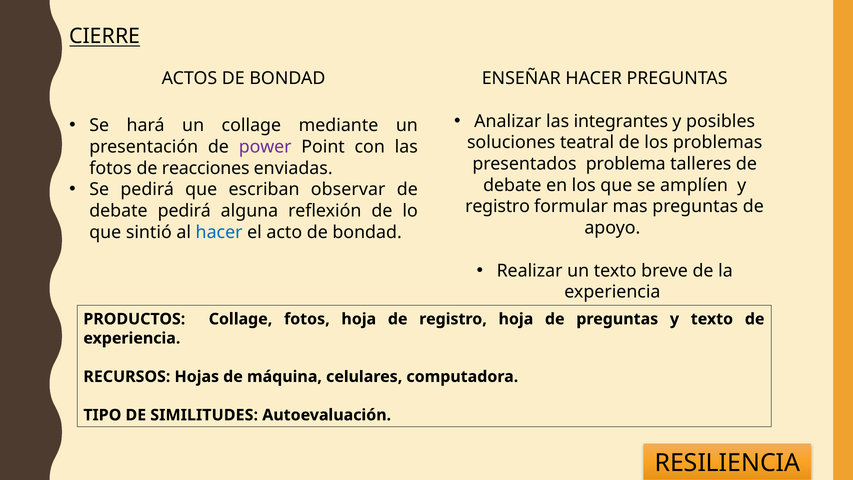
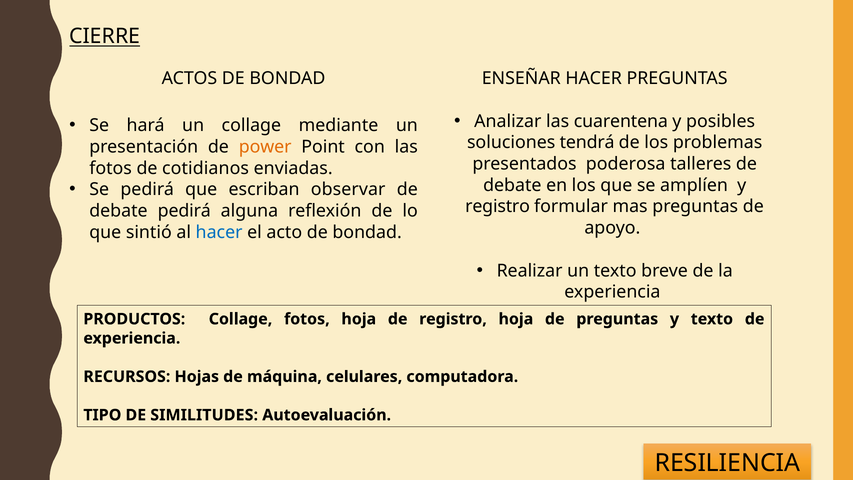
integrantes: integrantes -> cuarentena (621, 121)
teatral: teatral -> tendrá (587, 143)
power colour: purple -> orange (265, 147)
problema: problema -> poderosa (626, 164)
reacciones: reacciones -> cotidianos (206, 168)
